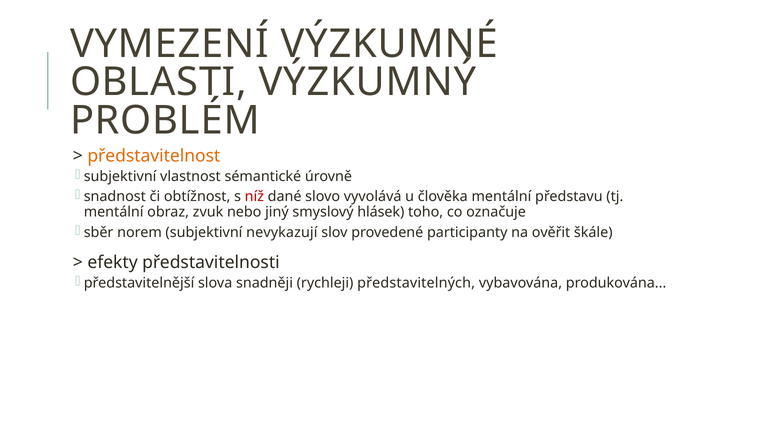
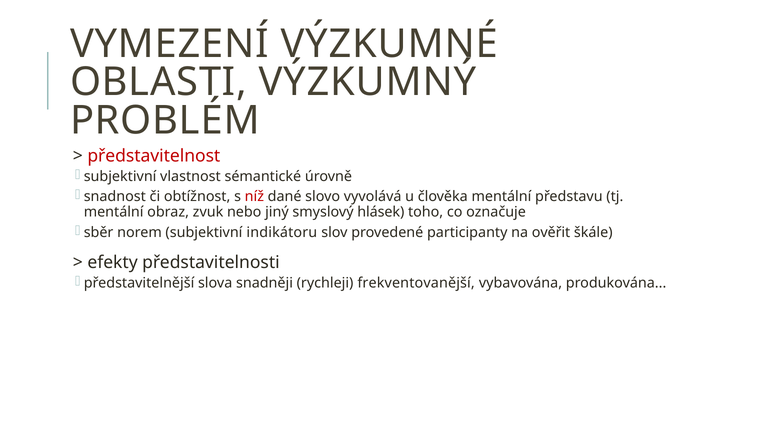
představitelnost colour: orange -> red (154, 156)
nevykazují: nevykazují -> indikátoru (282, 232)
představitelných: představitelných -> frekventovanější (416, 283)
